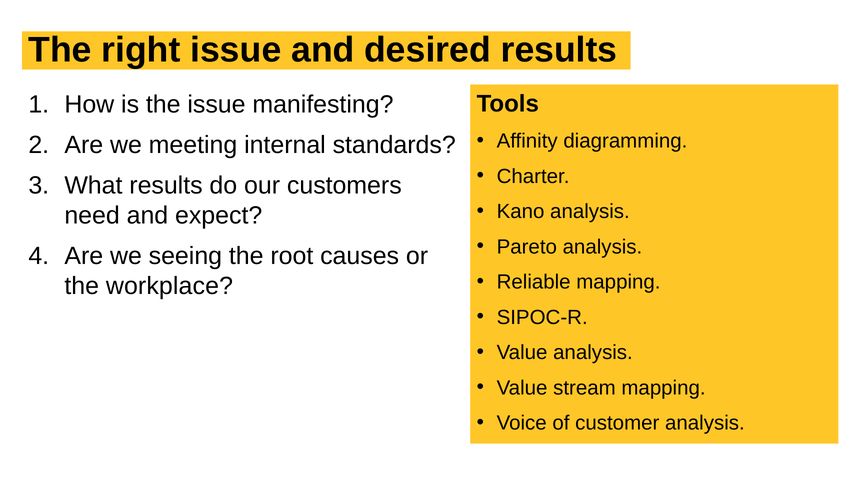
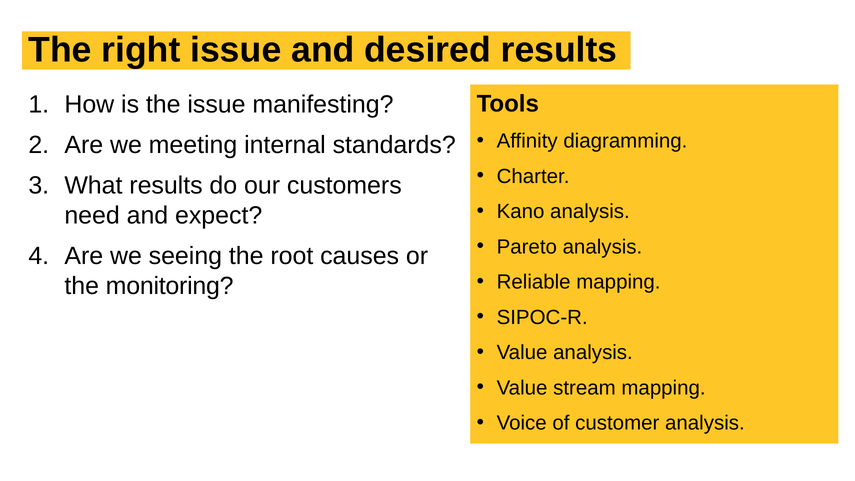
workplace: workplace -> monitoring (170, 286)
